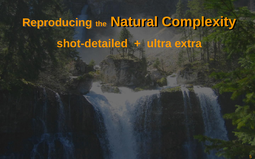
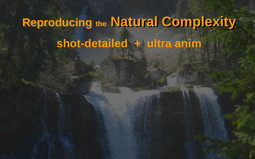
extra: extra -> anim (188, 44)
